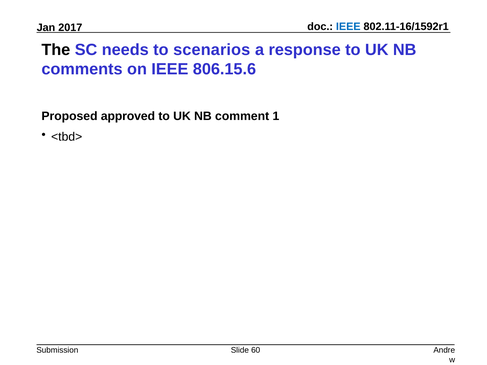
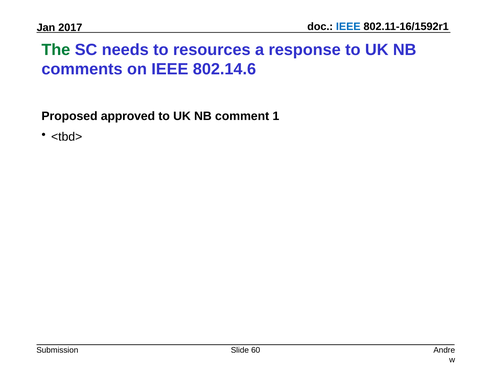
The colour: black -> green (56, 50)
scenarios: scenarios -> resources (212, 50)
806.15.6: 806.15.6 -> 802.14.6 (224, 69)
